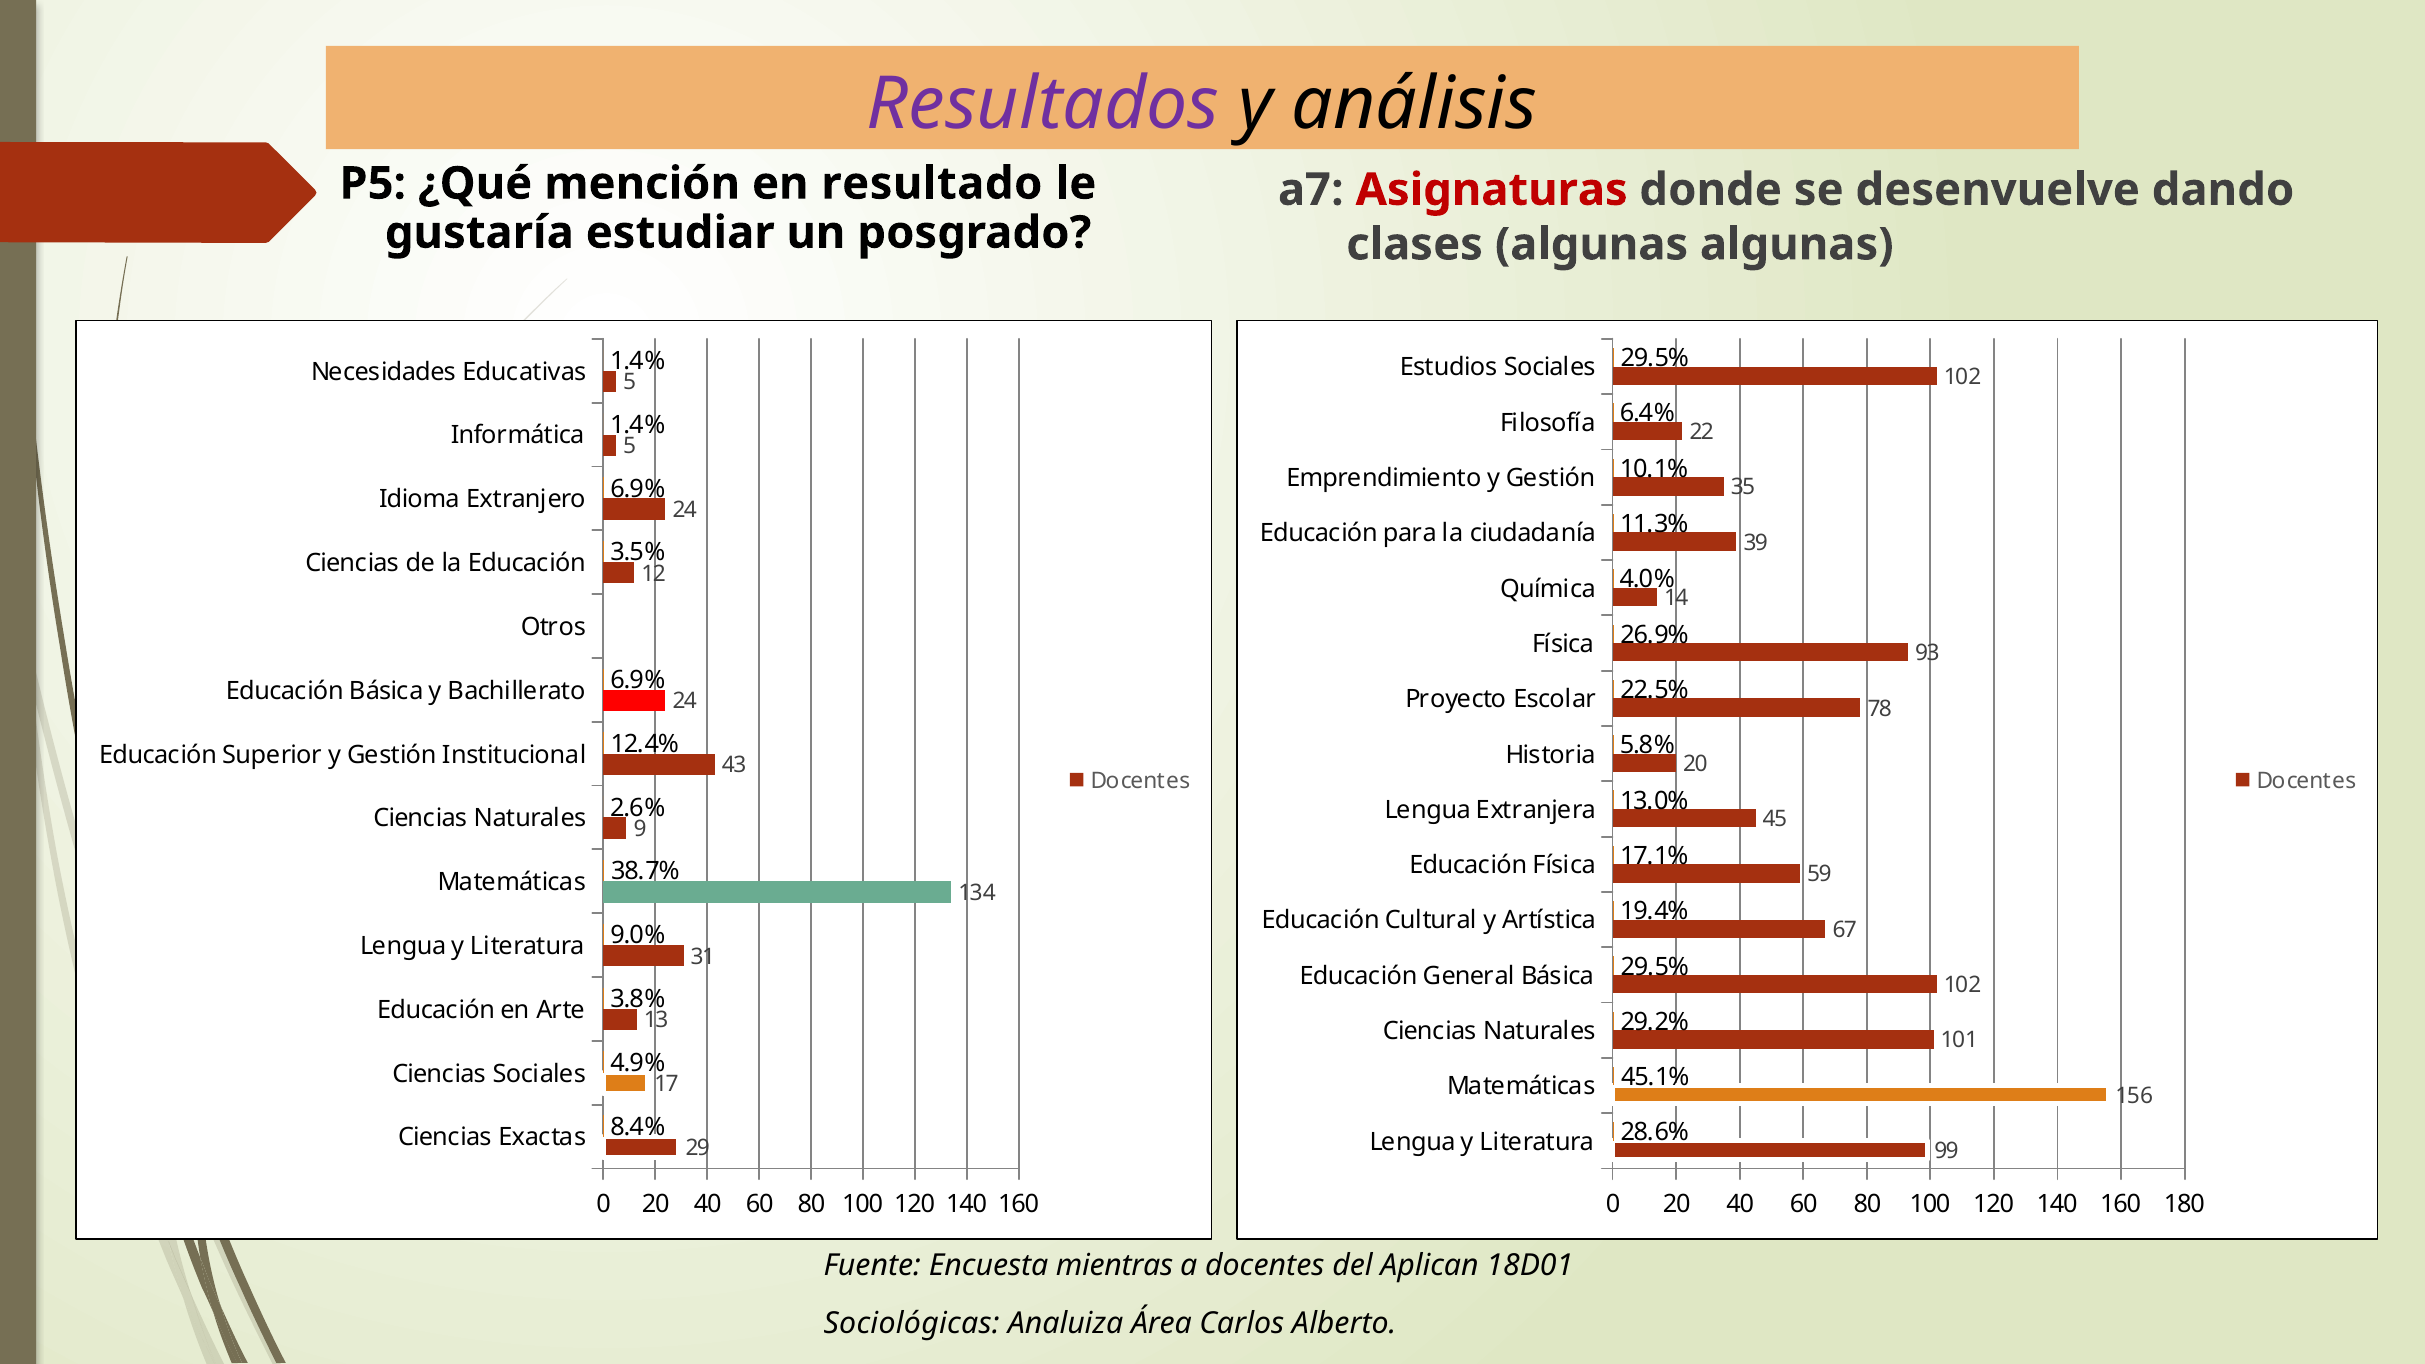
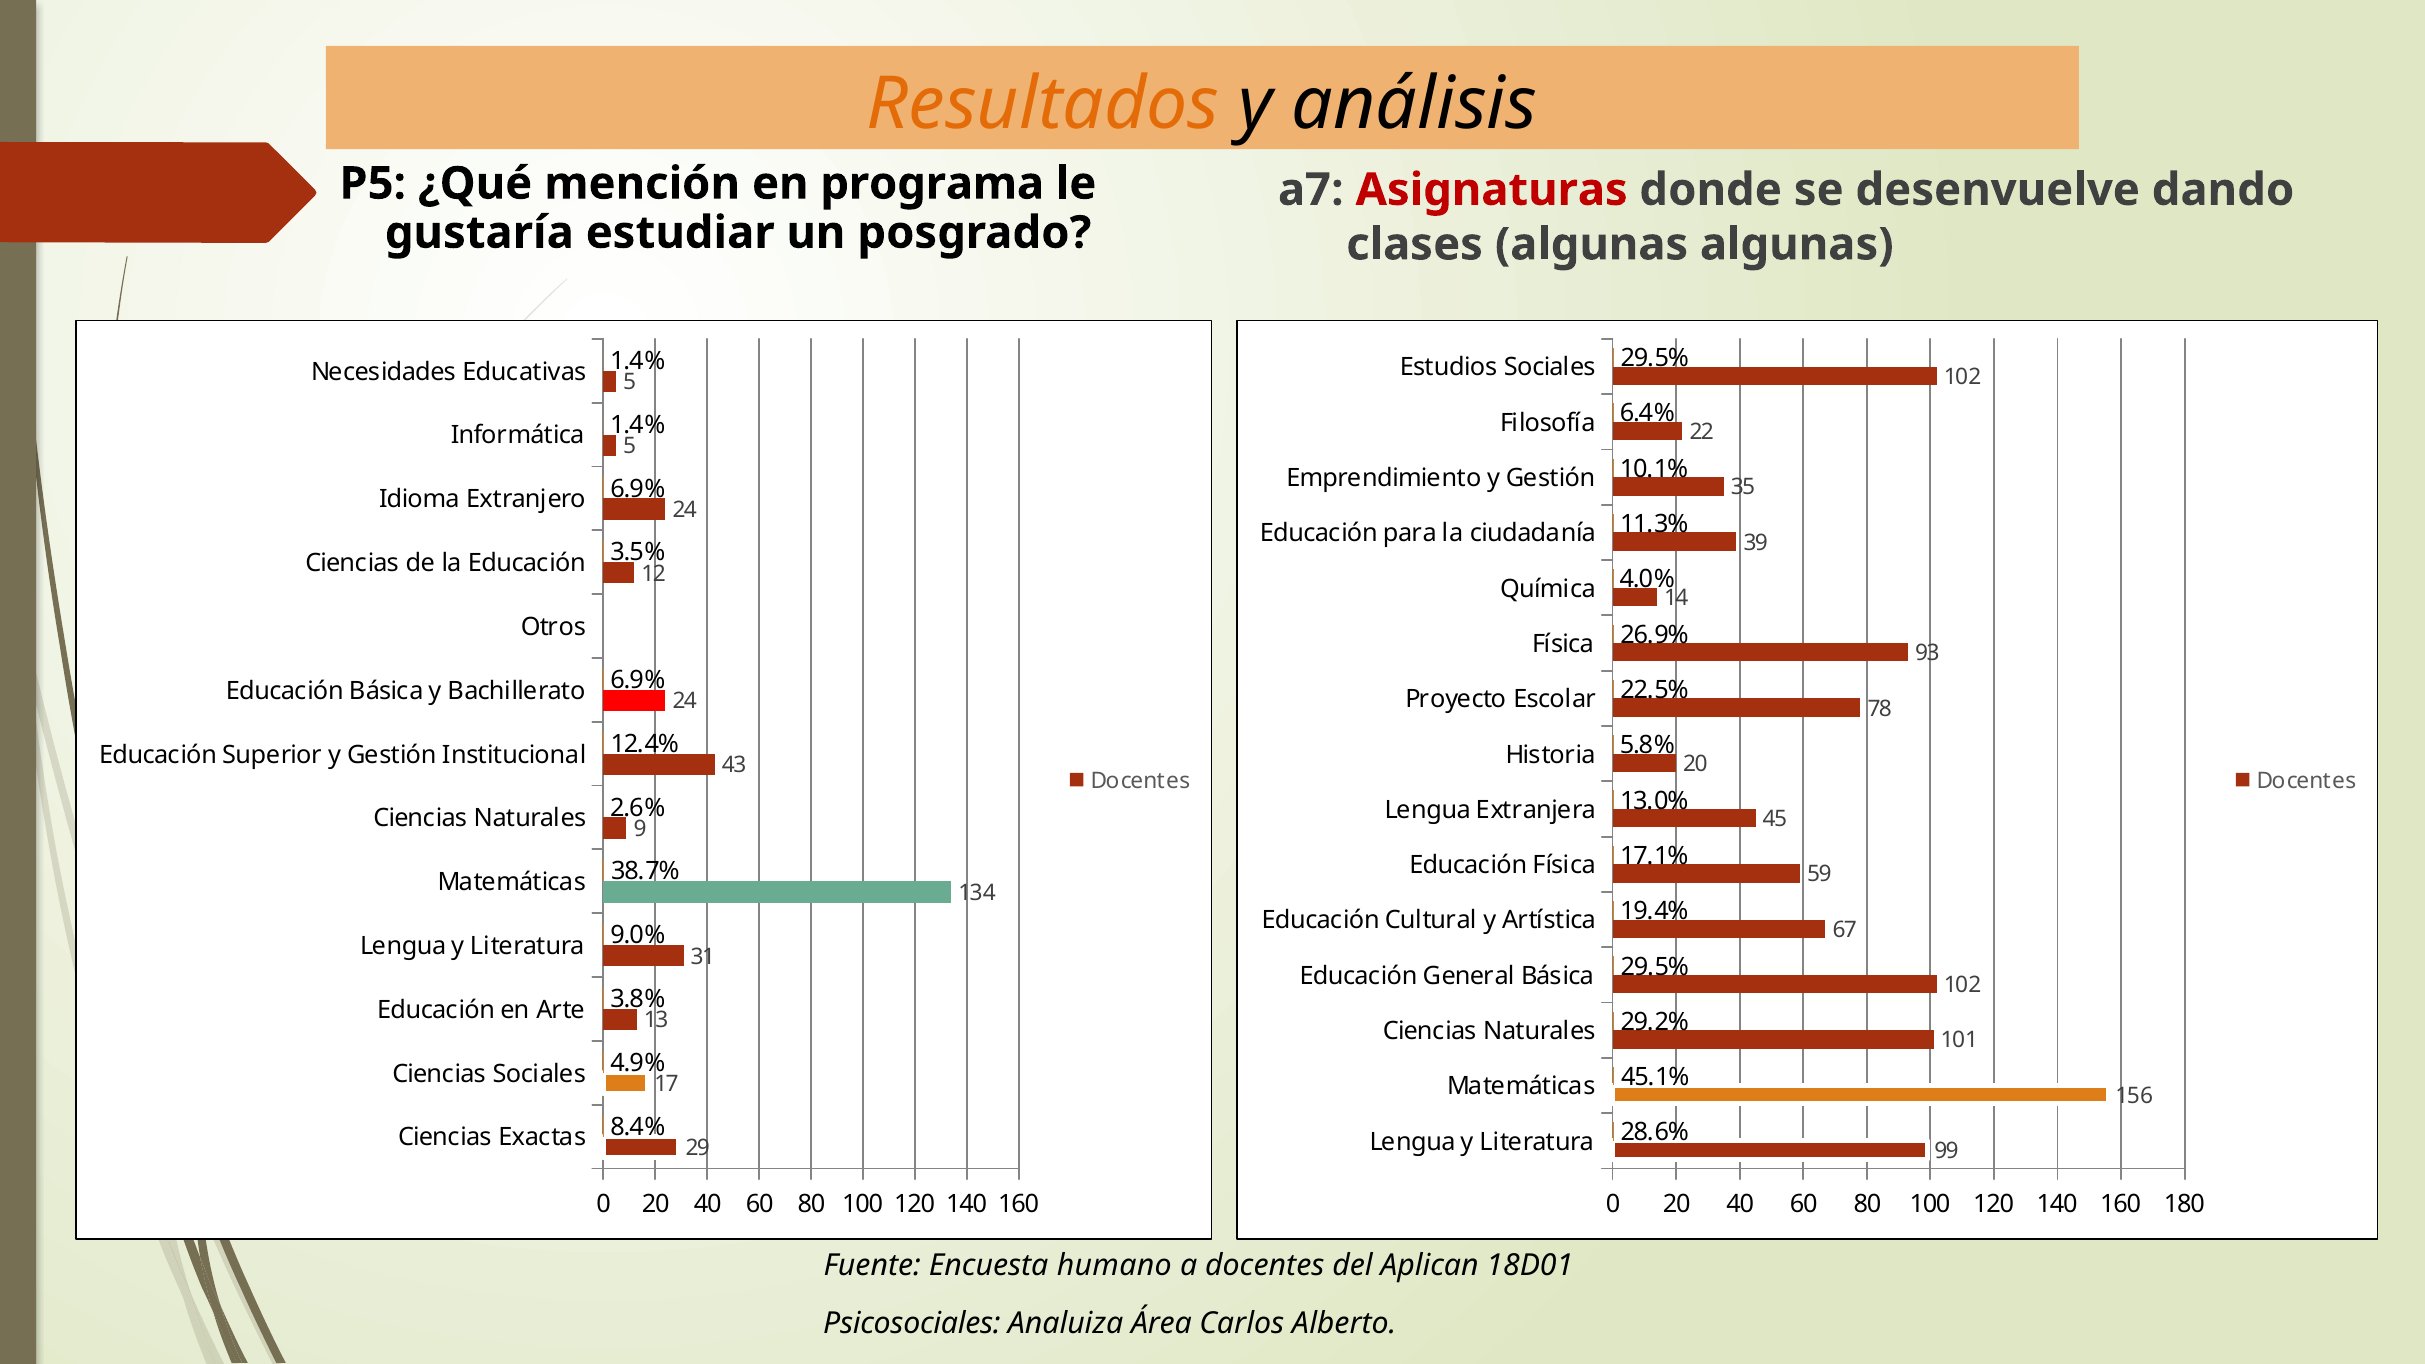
Resultados colour: purple -> orange (1043, 104)
resultado: resultado -> programa (932, 184)
mientras: mientras -> humano (1114, 1265)
Sociológicas: Sociológicas -> Psicosociales (912, 1323)
